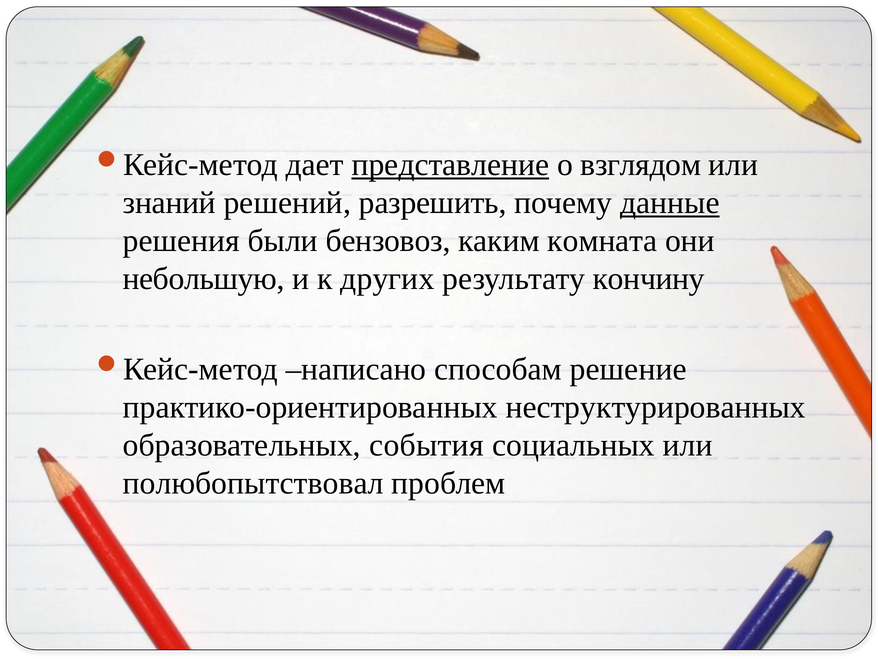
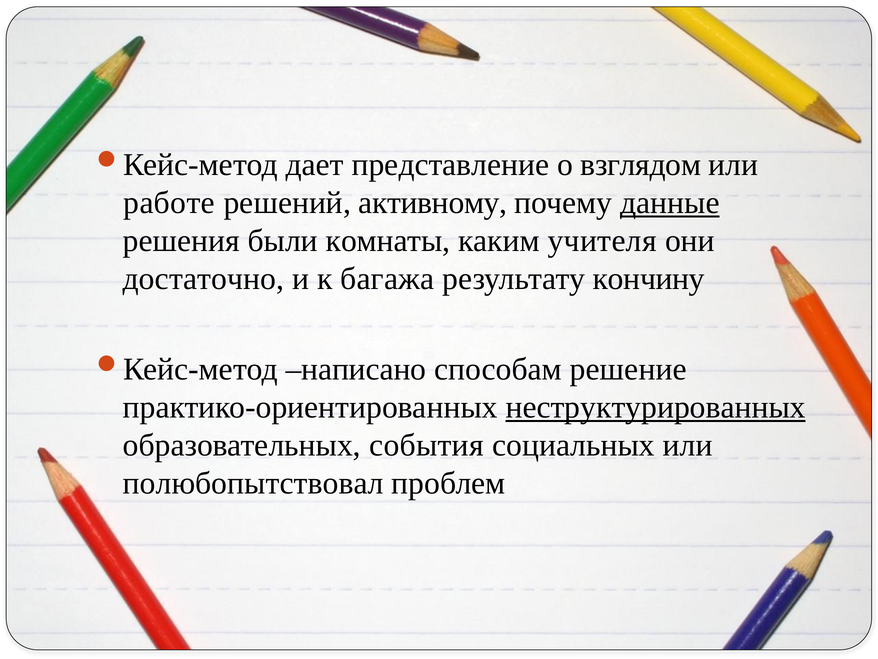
представление underline: present -> none (450, 165)
знаний: знаний -> работе (169, 203)
разрешить: разрешить -> активному (433, 203)
бензовоз: бензовоз -> комнаты (388, 241)
комната: комната -> учителя (602, 241)
небольшую: небольшую -> достаточно (203, 279)
других: других -> багажа (387, 279)
неструктурированных underline: none -> present (656, 407)
